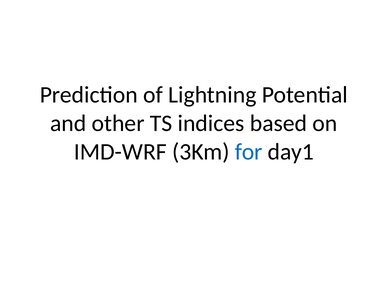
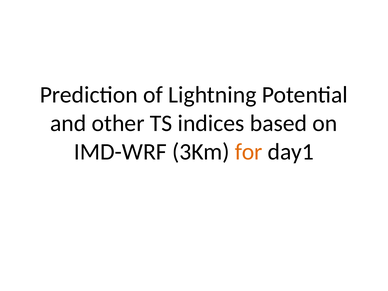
for colour: blue -> orange (249, 152)
